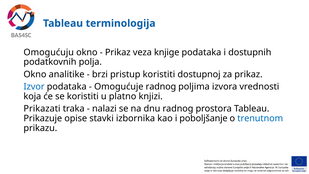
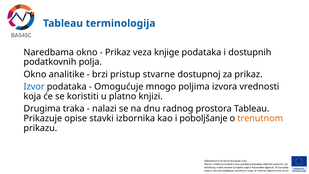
Omogućuju: Omogućuju -> Naredbama (49, 52)
pristup koristiti: koristiti -> stvarne (159, 74)
Omogućuje radnog: radnog -> mnogo (161, 87)
Prikazati: Prikazati -> Drugima (42, 109)
trenutnom colour: blue -> orange (260, 118)
